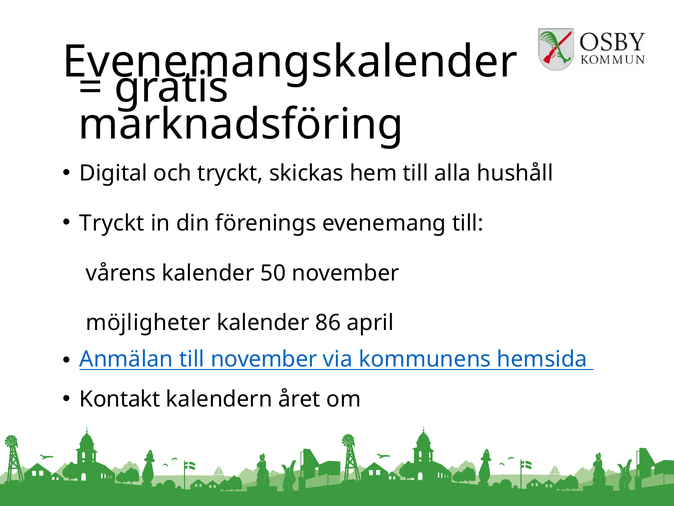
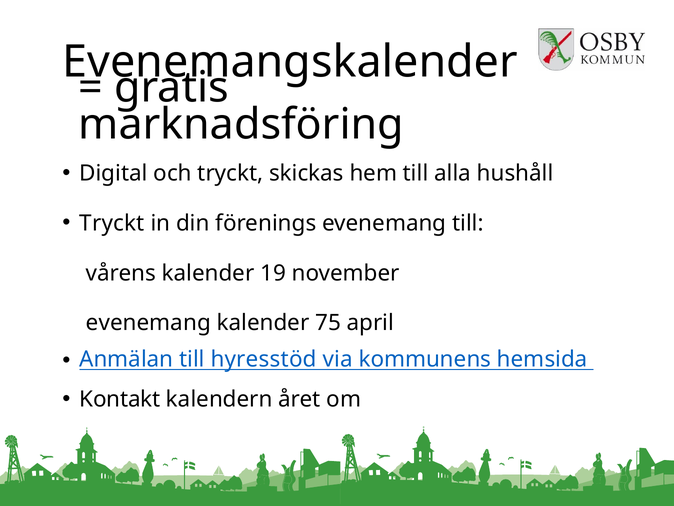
50: 50 -> 19 (273, 273)
möjligheter: möjligheter -> evenemang (148, 323)
86: 86 -> 75 (328, 323)
till november: november -> hyresstöd (264, 359)
